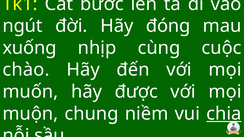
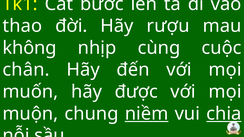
ngút: ngút -> thao (22, 26)
đóng: đóng -> rượu (168, 26)
xuống: xuống -> không (29, 48)
chào: chào -> chân (26, 70)
niềm underline: none -> present (147, 114)
